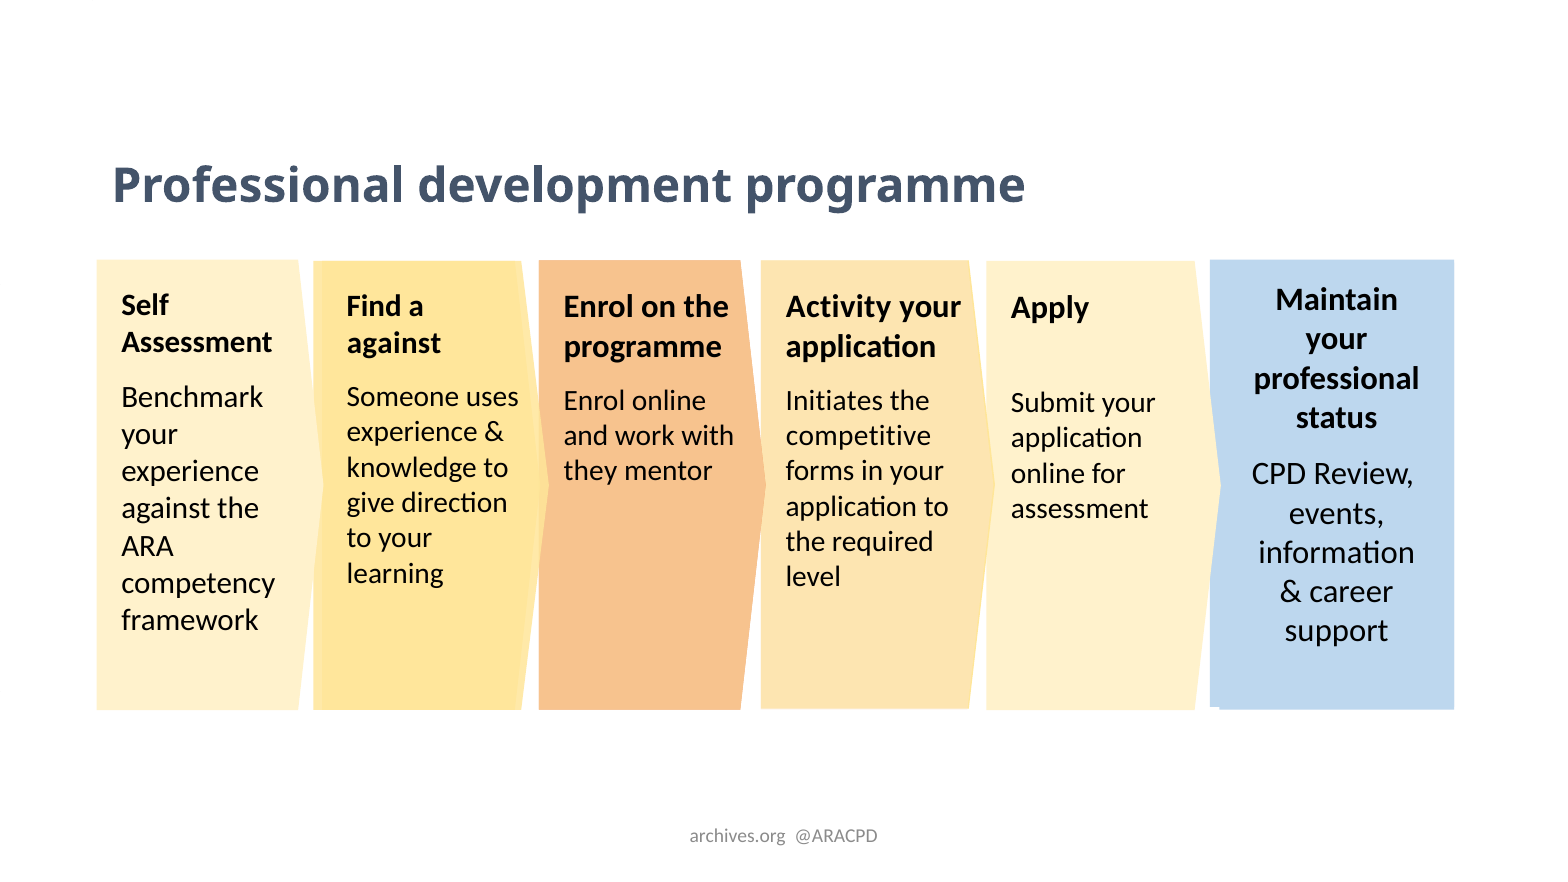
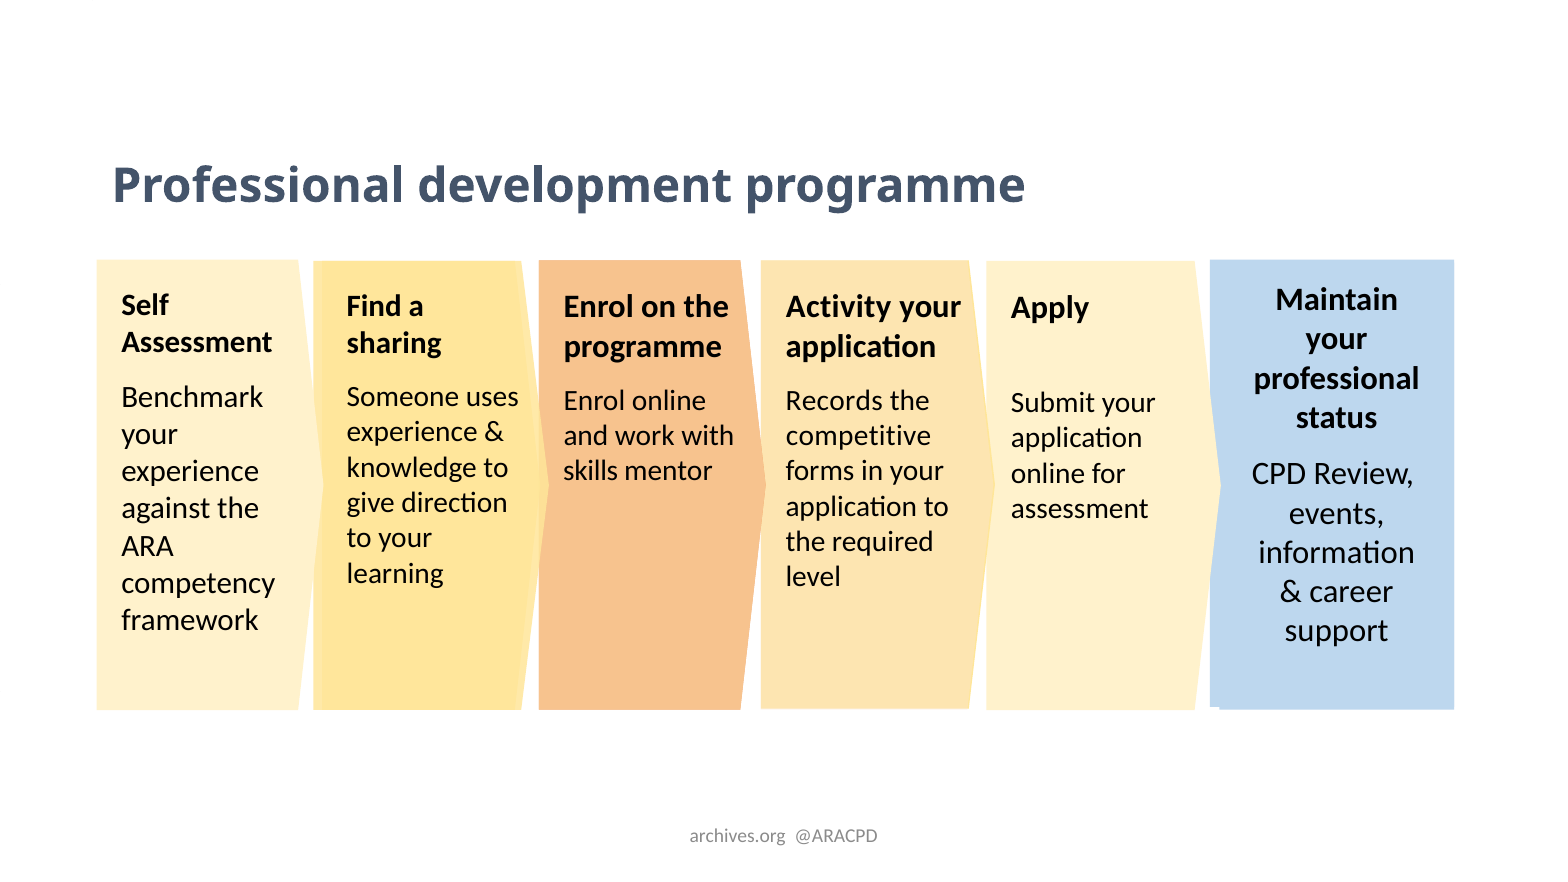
against: against -> sharing (394, 343)
Initiates: Initiates -> Records (834, 401)
they: they -> skills (591, 471)
